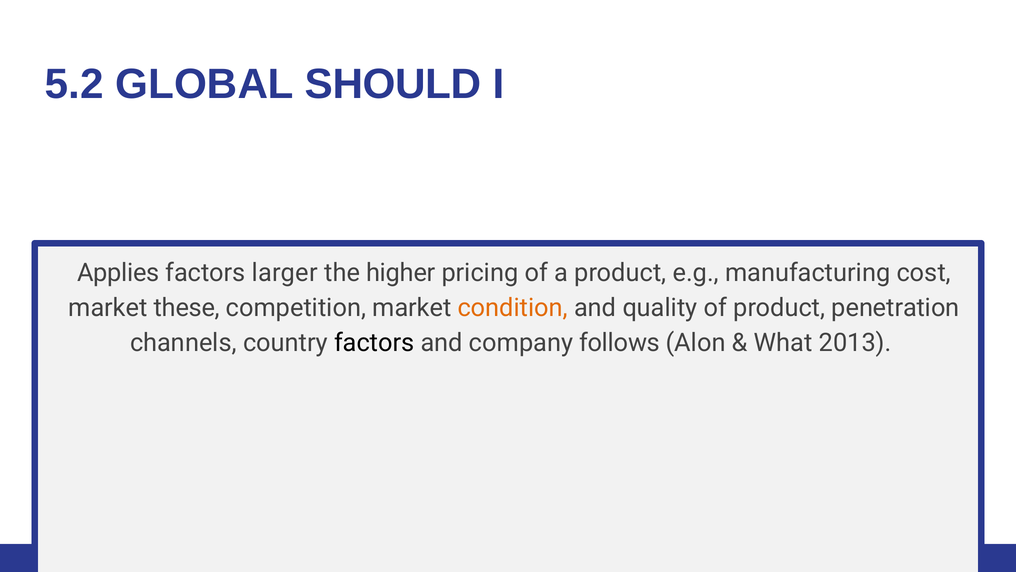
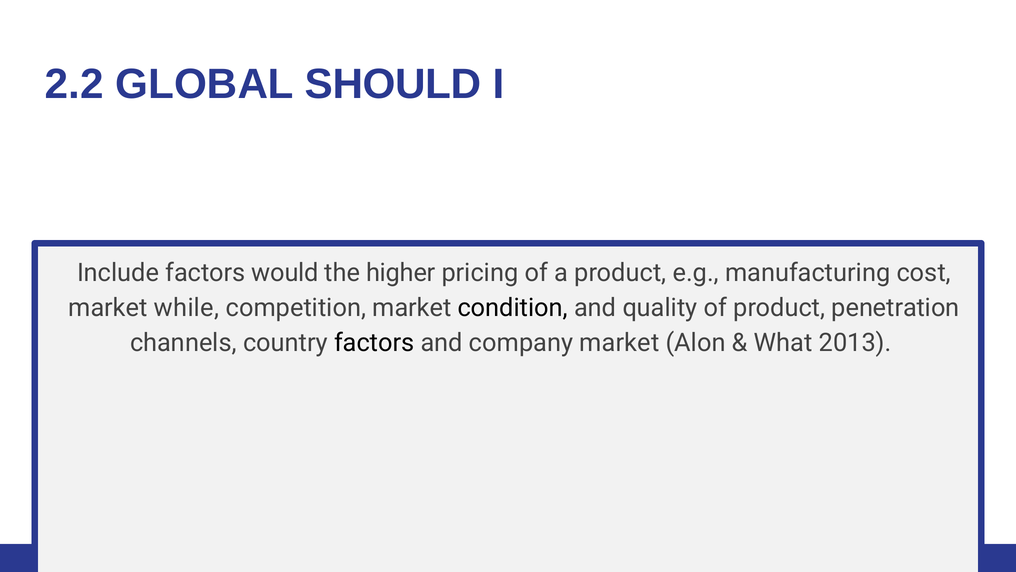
5.2: 5.2 -> 2.2 (74, 84)
Applies: Applies -> Include (118, 272)
larger: larger -> would (285, 272)
these: these -> while (187, 308)
condition colour: orange -> black (513, 308)
company follows: follows -> market (619, 343)
